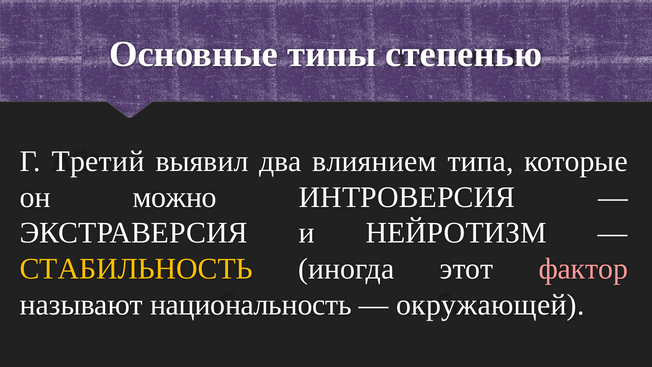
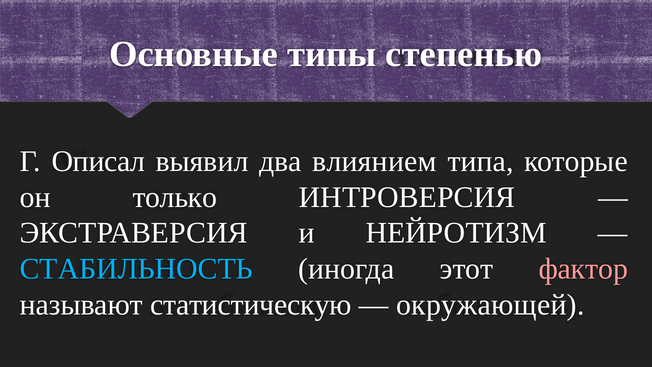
Третий: Третий -> Описал (98, 161)
можно: можно -> только (175, 197)
СТАБИЛЬНОСТЬ colour: yellow -> light blue (136, 269)
национальность: национальность -> статистическую (251, 305)
